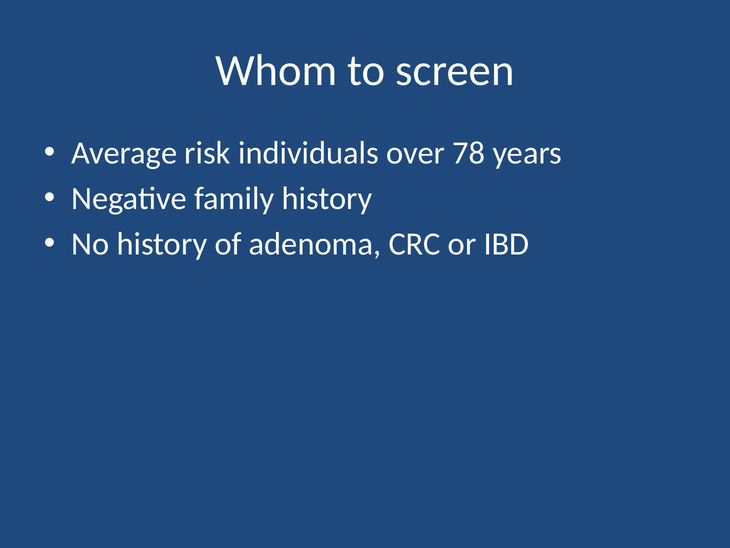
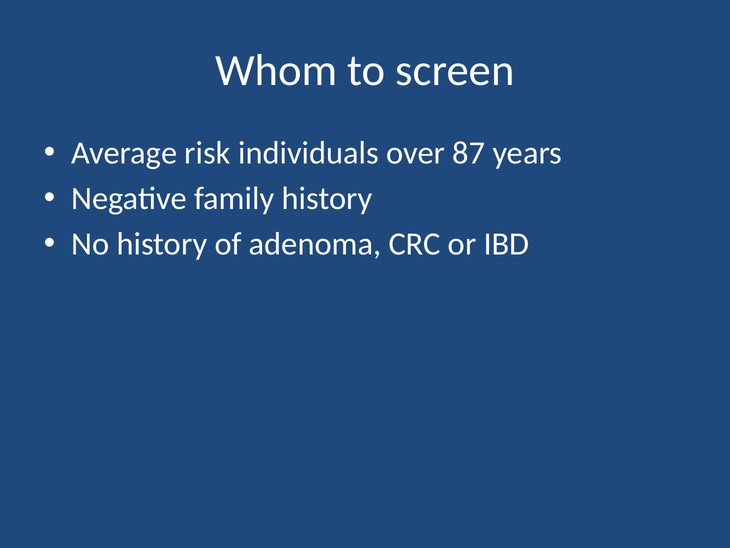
78: 78 -> 87 (469, 153)
